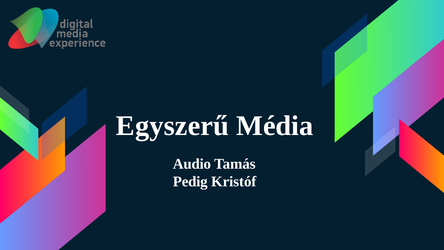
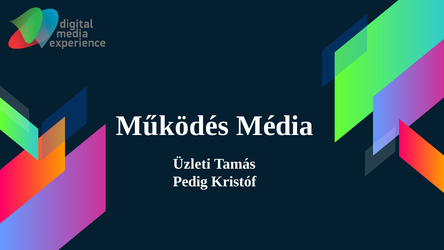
Egyszerű: Egyszerű -> Működés (172, 126)
Audio: Audio -> Üzleti (192, 164)
